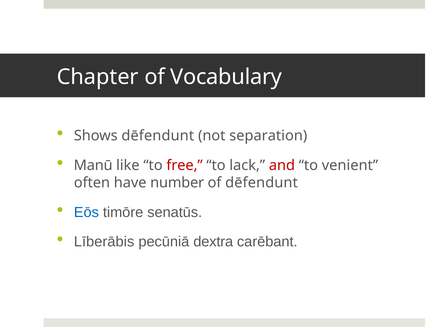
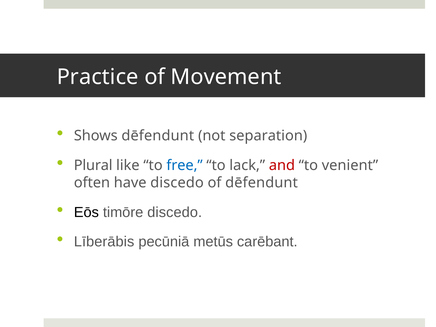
Chapter: Chapter -> Practice (98, 77)
Vocabulary: Vocabulary -> Movement (226, 77)
Manū: Manū -> Plural (93, 165)
free colour: red -> blue (185, 165)
have number: number -> discedo (177, 183)
Eōs colour: blue -> black (86, 212)
timōre senatūs: senatūs -> discedo (175, 212)
dextra: dextra -> metūs (213, 242)
